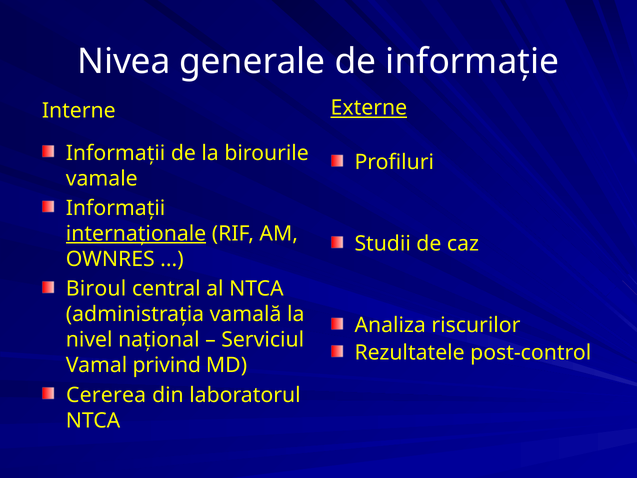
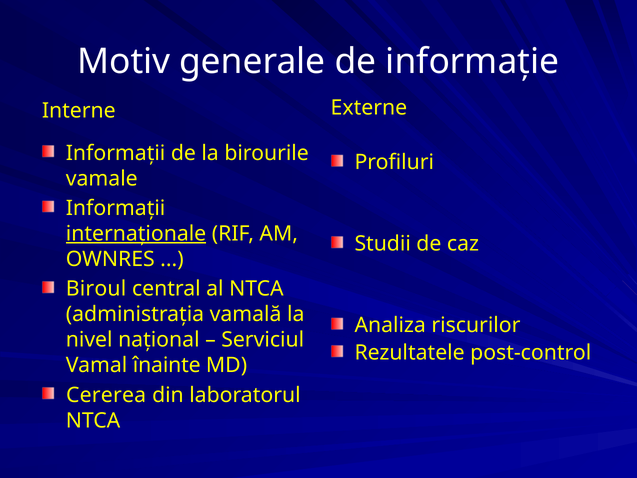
Nivea: Nivea -> Motiv (124, 62)
Externe underline: present -> none (369, 108)
privind: privind -> înainte (167, 365)
